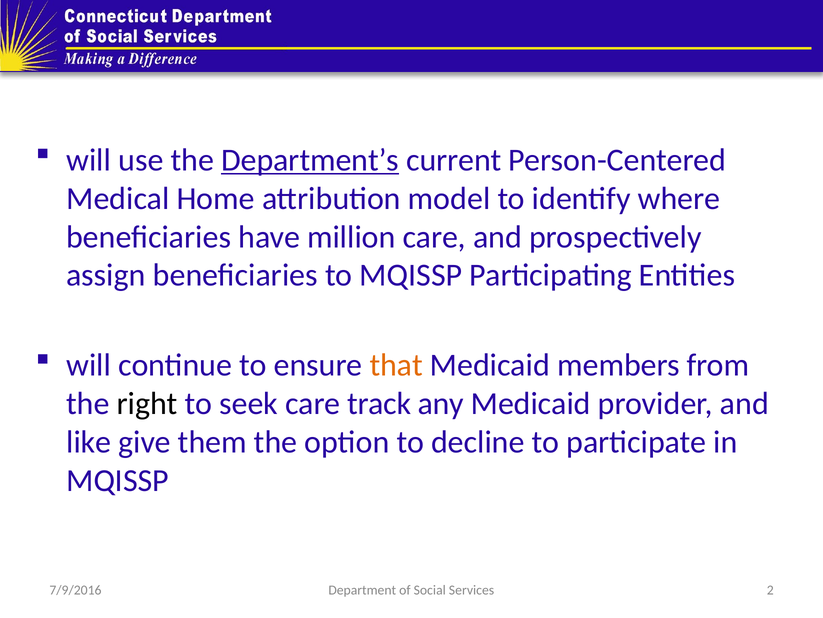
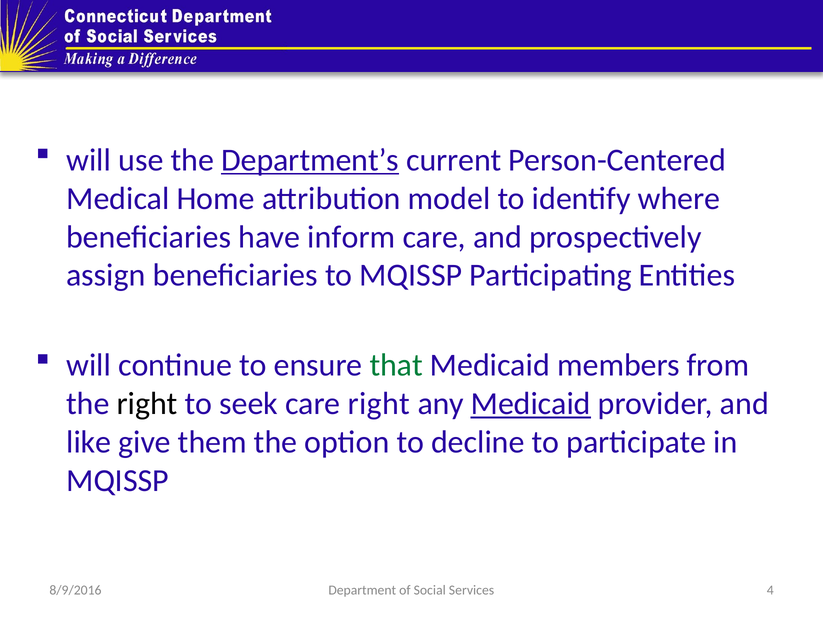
million: million -> inform (351, 237)
that colour: orange -> green (396, 365)
care track: track -> right (379, 403)
Medicaid underline: none -> present (531, 403)
7/9/2016: 7/9/2016 -> 8/9/2016 (75, 589)
2: 2 -> 4 (770, 589)
